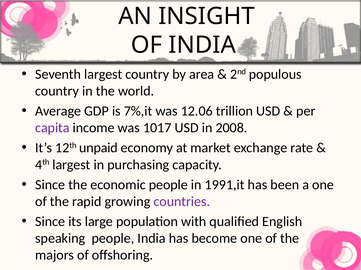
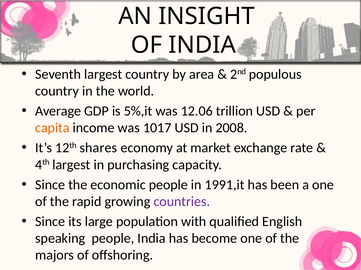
7%,it: 7%,it -> 5%,it (138, 111)
capita colour: purple -> orange (52, 128)
unpaid: unpaid -> shares (98, 148)
